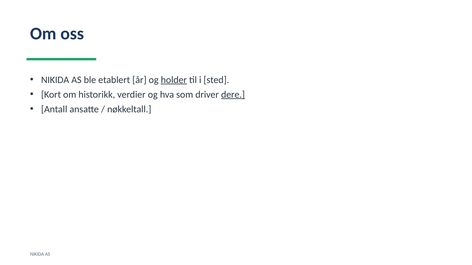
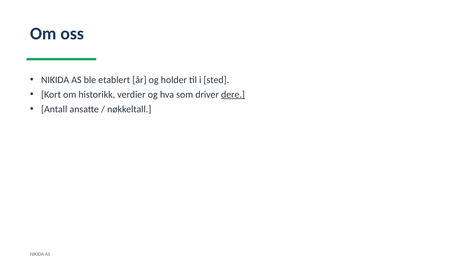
holder underline: present -> none (174, 80)
